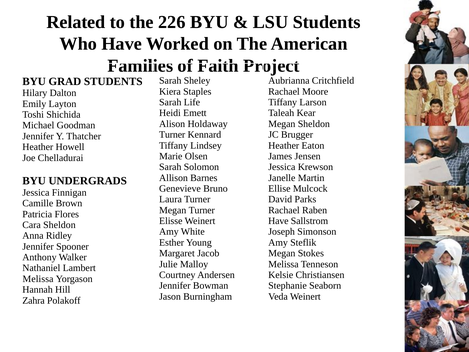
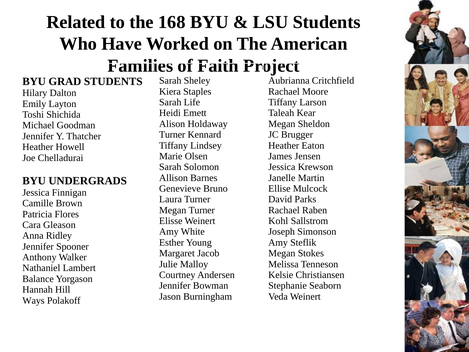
226: 226 -> 168 (172, 22)
Have: Have -> Kohl (278, 221)
Cara Sheldon: Sheldon -> Gleason (59, 225)
Melissa: Melissa -> Balance (38, 279)
Zahra: Zahra -> Ways (34, 300)
